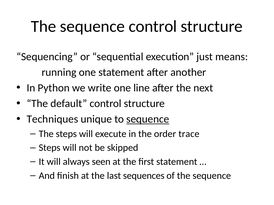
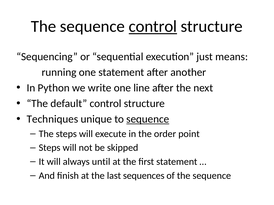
control underline: none -> present (153, 27)
trace: trace -> point (189, 134)
seen: seen -> until (101, 162)
